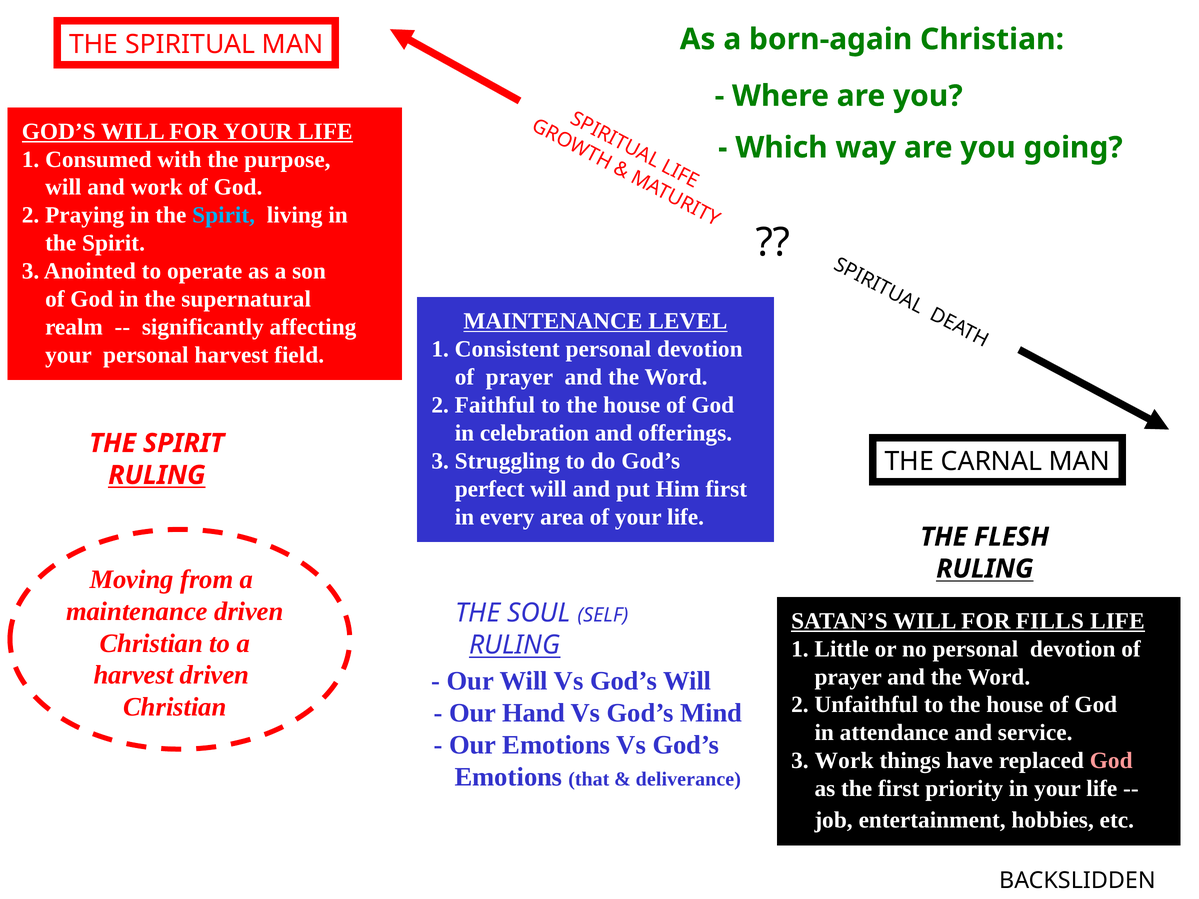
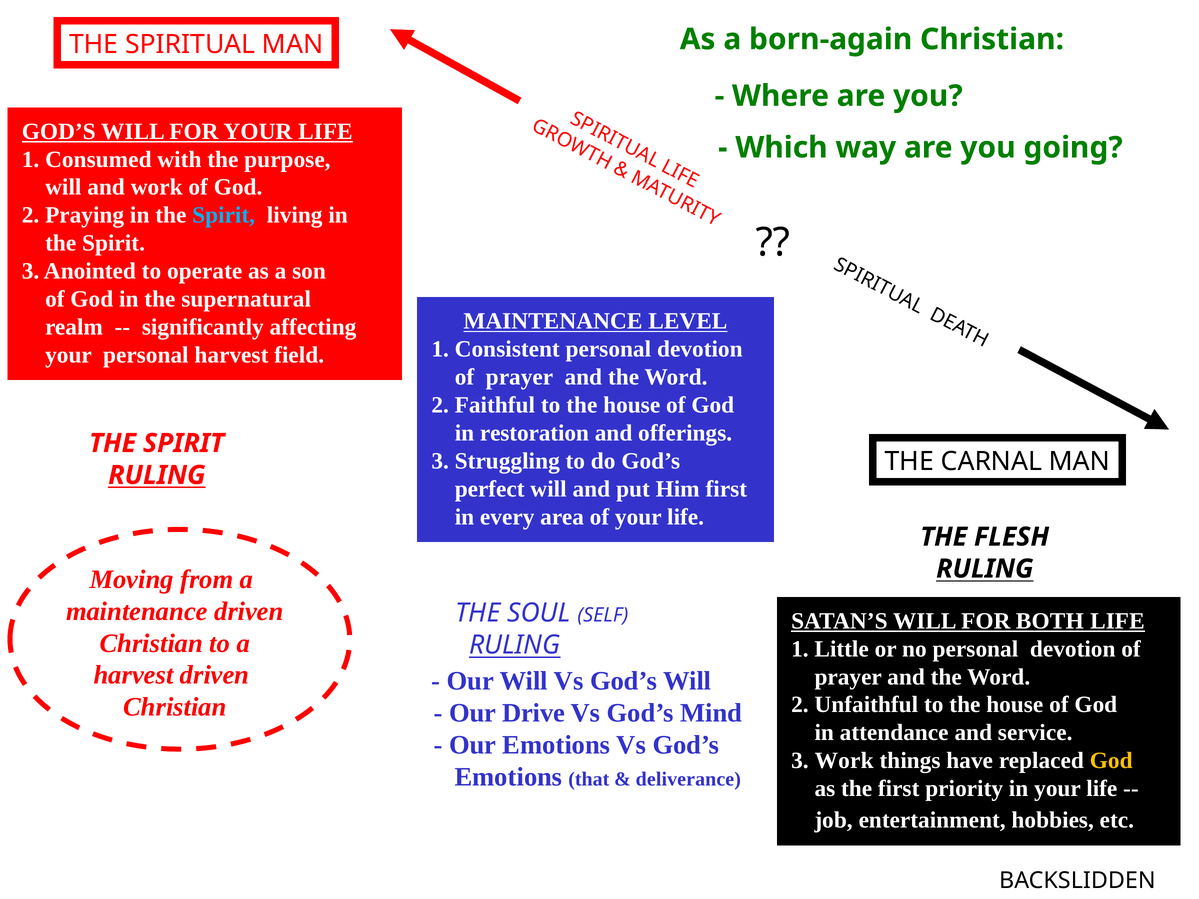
celebration: celebration -> restoration (534, 433)
FILLS: FILLS -> BOTH (1050, 621)
Hand: Hand -> Drive (534, 713)
God colour: pink -> yellow (1111, 761)
